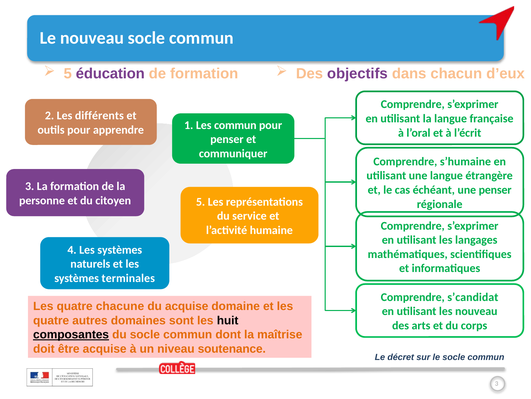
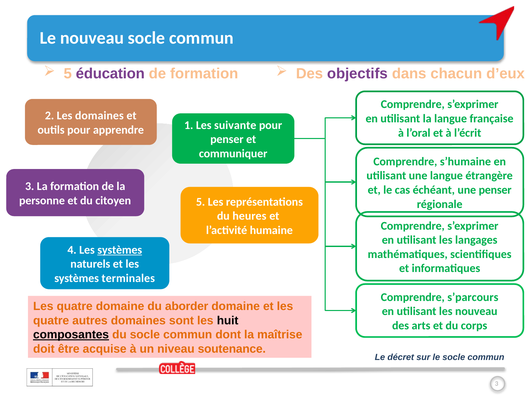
Les différents: différents -> domaines (99, 115)
Les commun: commun -> suivante (235, 125)
service: service -> heures (249, 216)
systèmes underline: none -> present (120, 249)
s’candidat: s’candidat -> s’parcours (473, 297)
quatre chacune: chacune -> domaine (120, 306)
du acquise: acquise -> aborder (187, 306)
